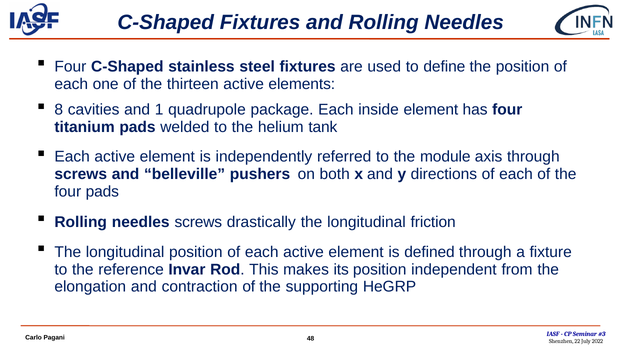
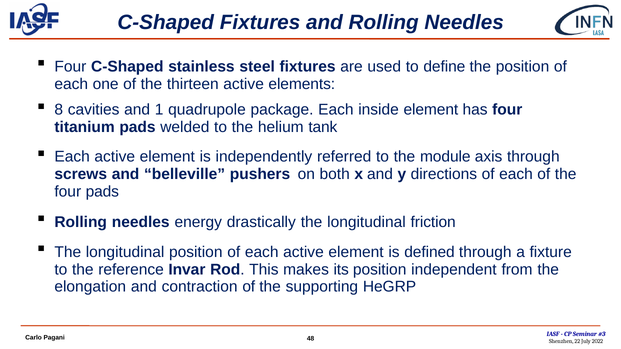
needles screws: screws -> energy (198, 222)
